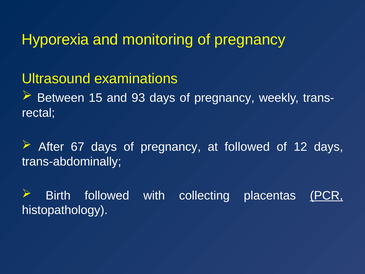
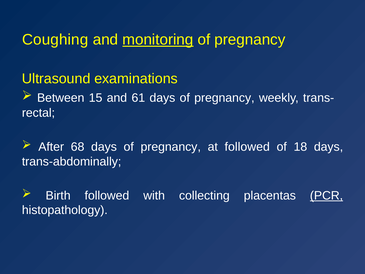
Hyporexia: Hyporexia -> Coughing (55, 40)
monitoring underline: none -> present (158, 40)
93: 93 -> 61 (138, 98)
67: 67 -> 68 (78, 147)
12: 12 -> 18 (300, 147)
